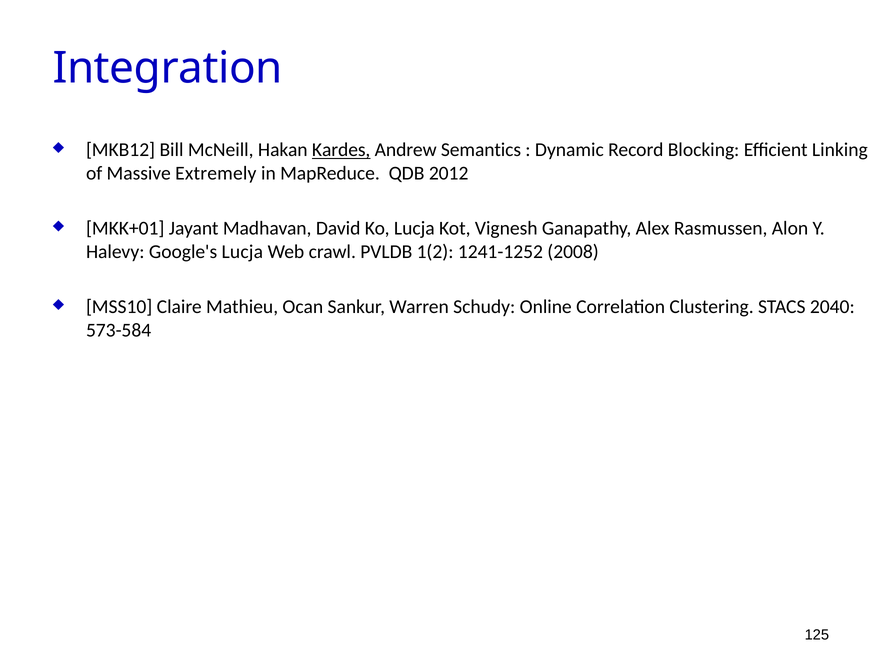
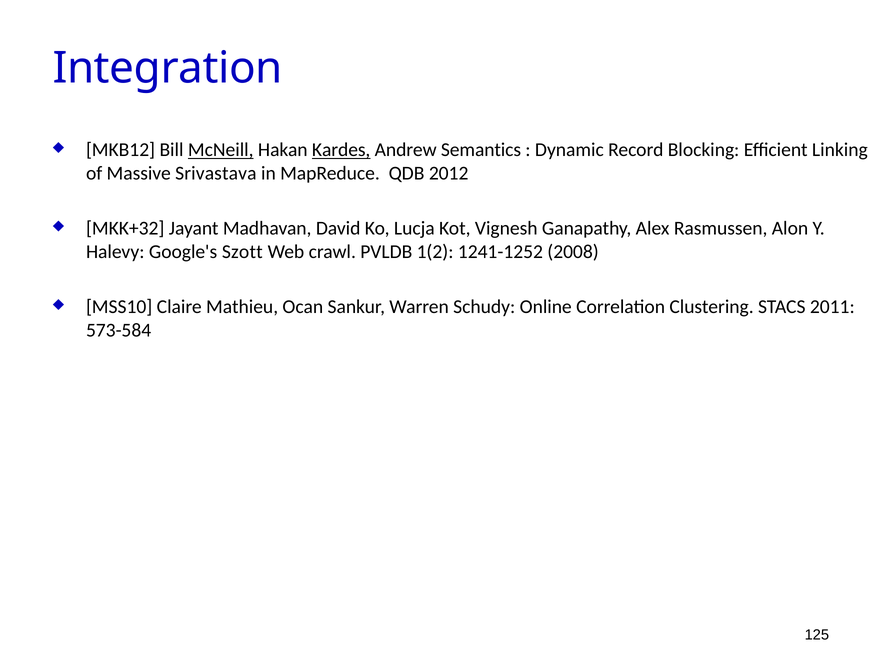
McNeill underline: none -> present (221, 150)
Extremely: Extremely -> Srivastava (216, 173)
MKK+01: MKK+01 -> MKK+32 (125, 228)
Google's Lucja: Lucja -> Szott (242, 252)
2040: 2040 -> 2011 (832, 307)
